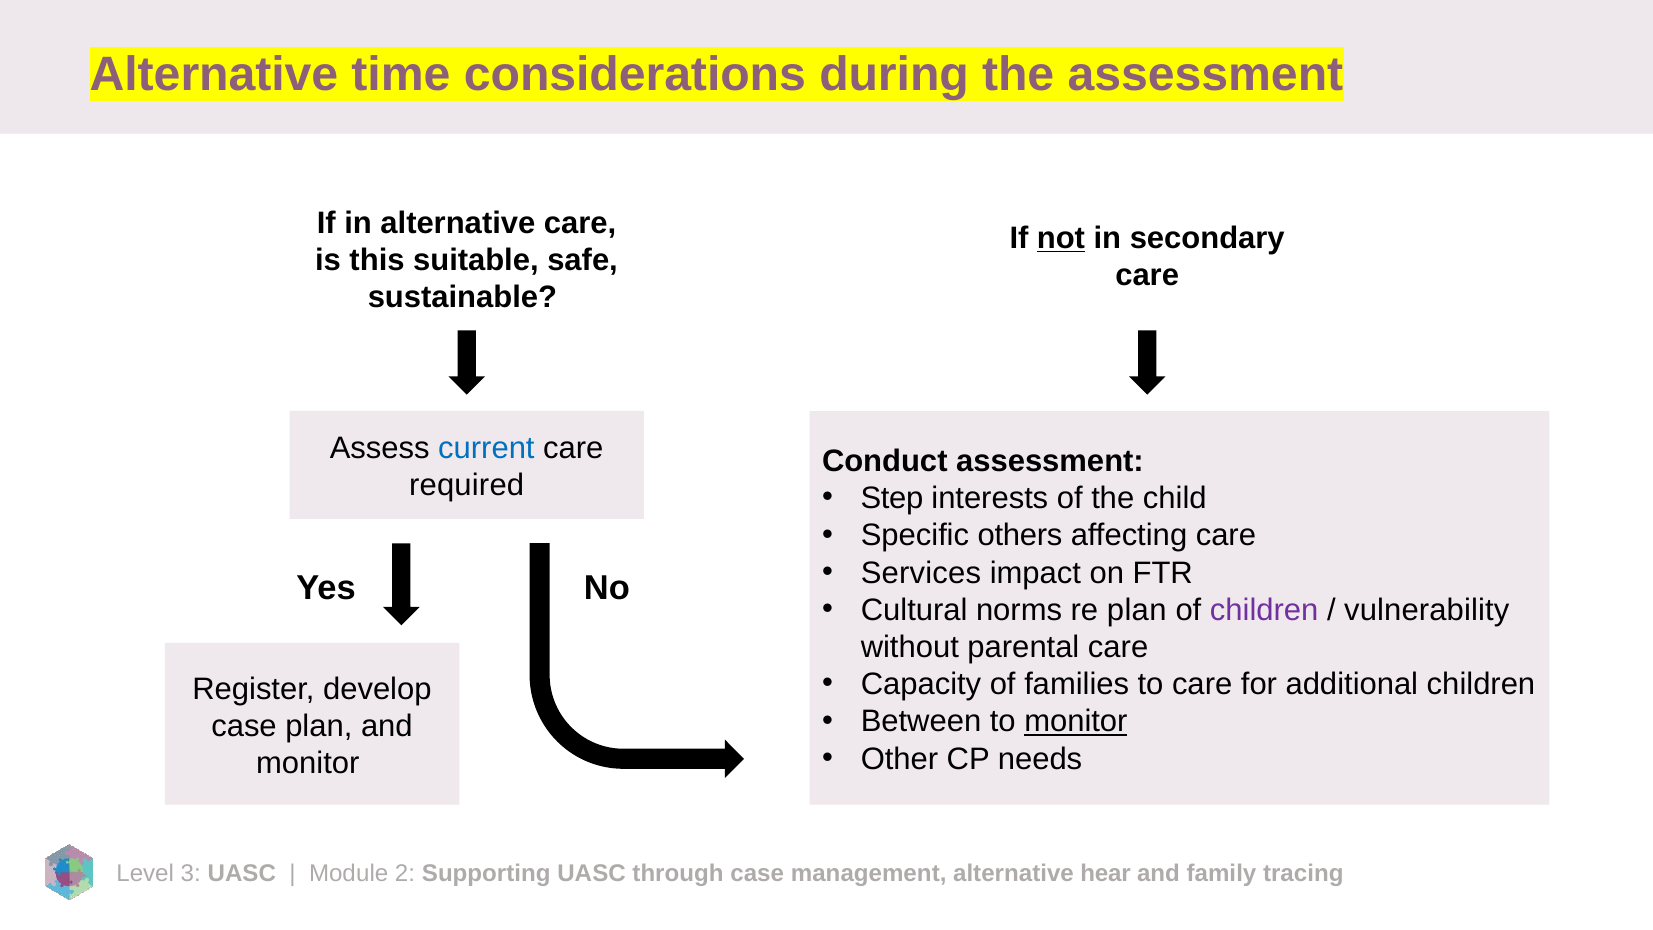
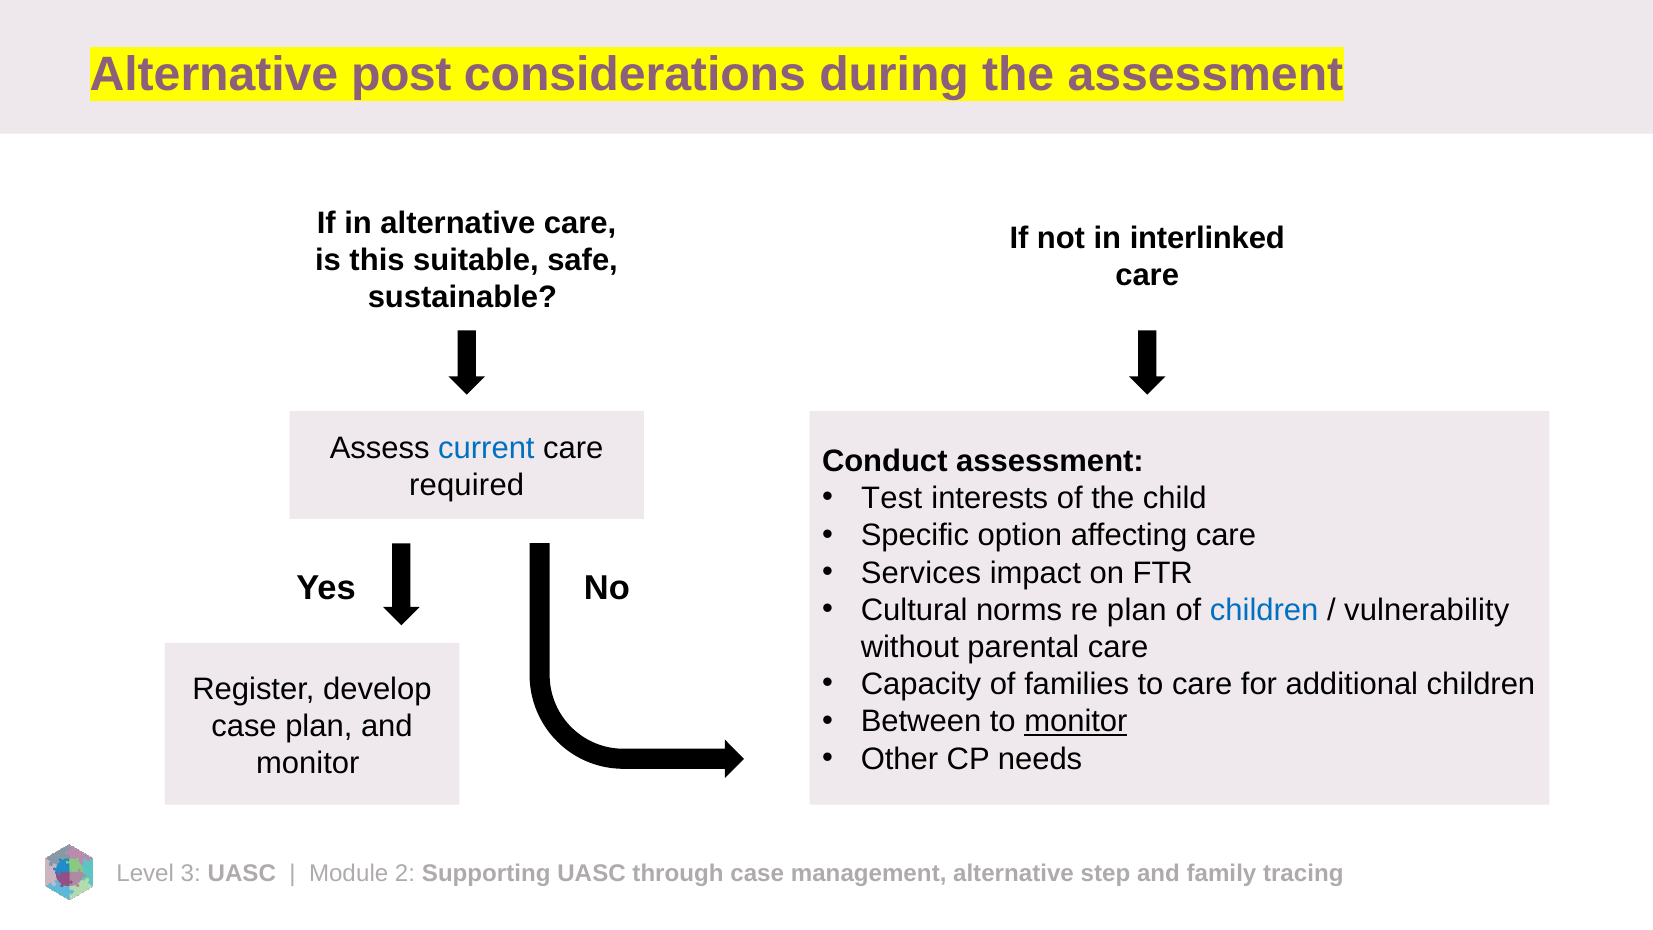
time: time -> post (401, 75)
not underline: present -> none (1061, 238)
secondary: secondary -> interlinked (1207, 238)
Step: Step -> Test (892, 498)
others: others -> option (1020, 536)
children colour: purple -> blue (1264, 610)
hear: hear -> step (1105, 873)
